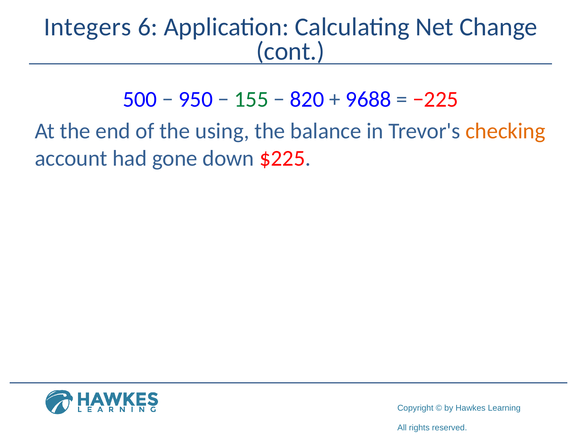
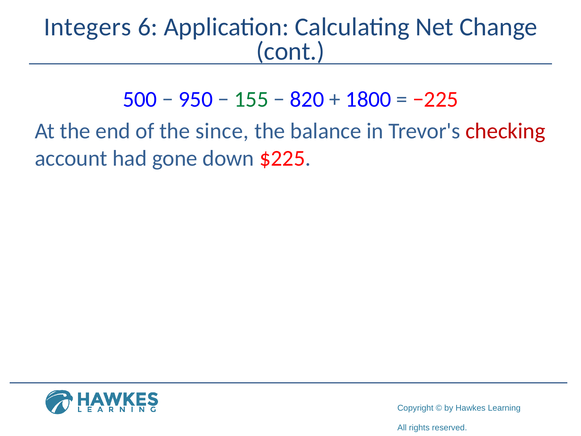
9688: 9688 -> 1800 (368, 99)
using: using -> since (222, 131)
checking colour: orange -> red (505, 131)
